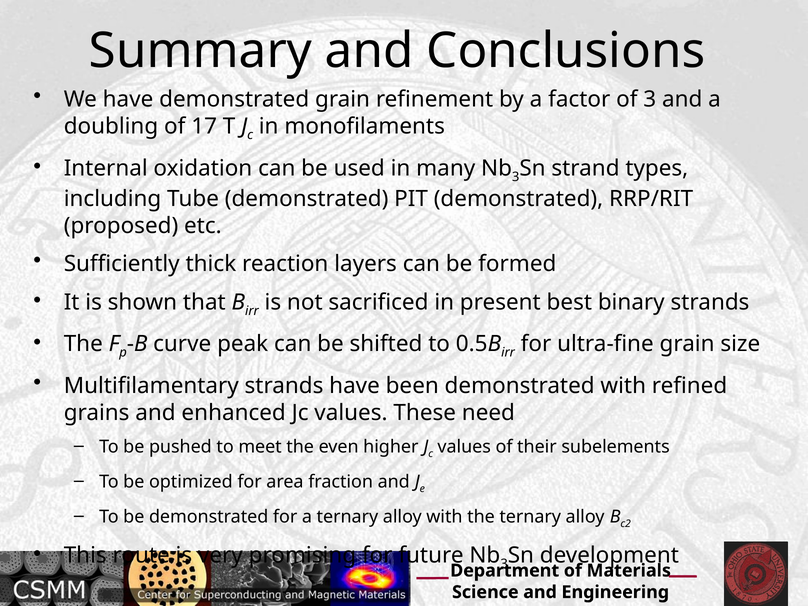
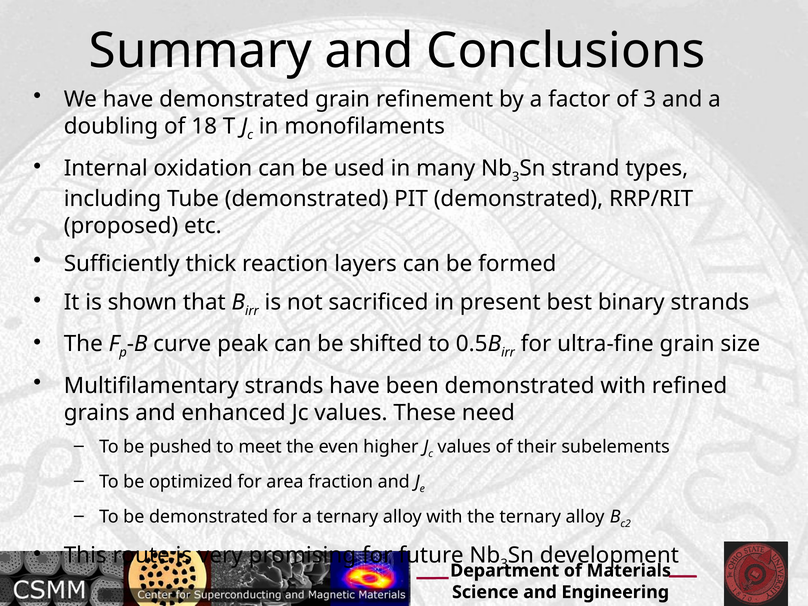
17: 17 -> 18 (204, 126)
